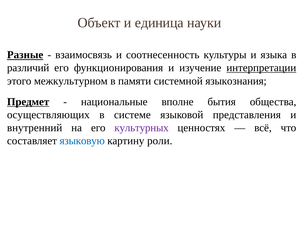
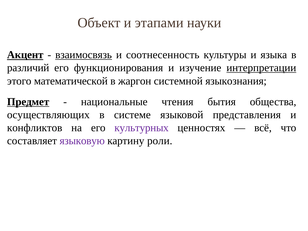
единица: единица -> этапами (159, 23)
Разные: Разные -> Акцент (25, 55)
взаимосвязь underline: none -> present (84, 55)
межкультурном: межкультурном -> математической (71, 81)
памяти: памяти -> жаргон (135, 81)
вполне: вполне -> чтения (177, 102)
внутренний: внутренний -> конфликтов (35, 128)
языковую colour: blue -> purple (82, 141)
